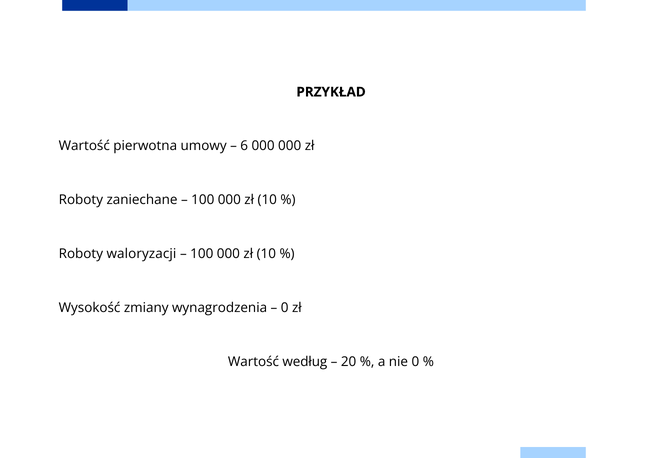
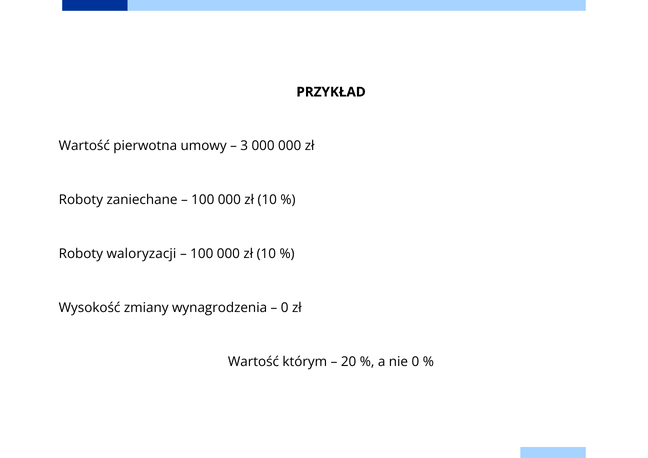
6: 6 -> 3 (244, 146)
według: według -> którym (305, 362)
